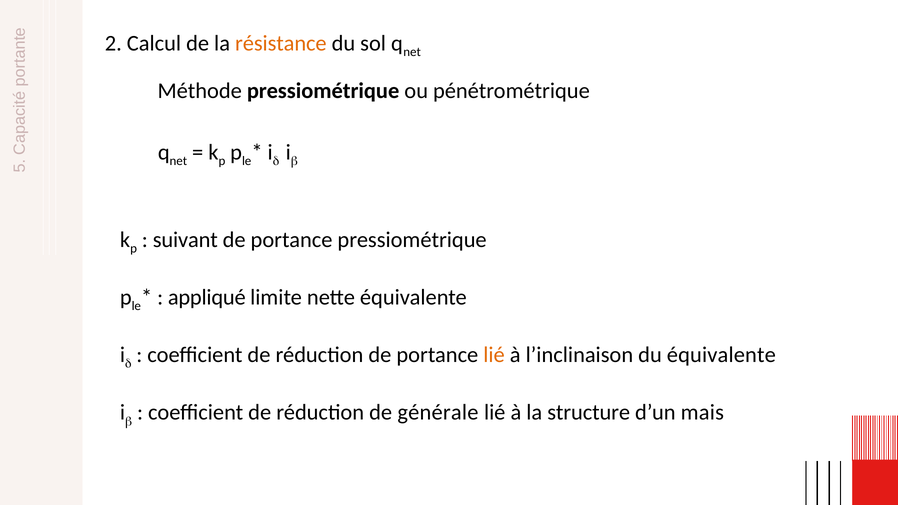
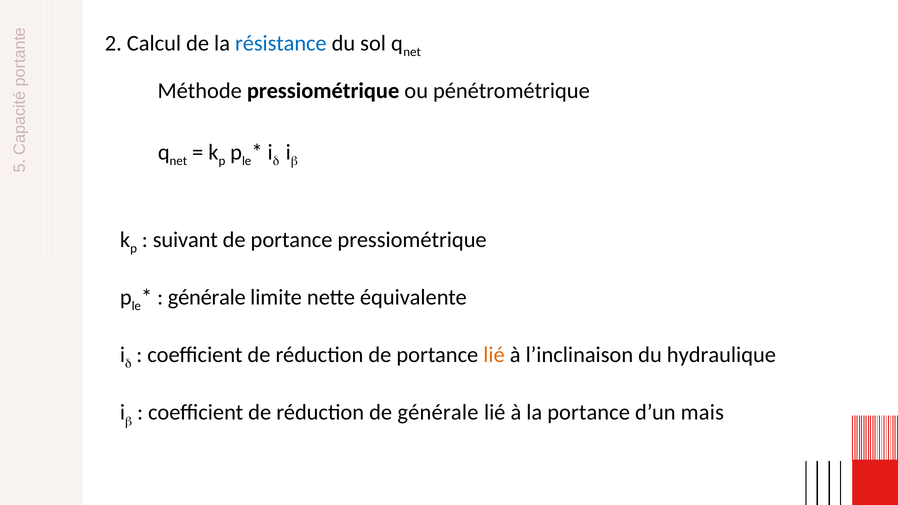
résistance colour: orange -> blue (281, 43)
appliqué: appliqué -> générale (207, 297)
du équivalente: équivalente -> hydraulique (721, 355)
la structure: structure -> portance (589, 413)
